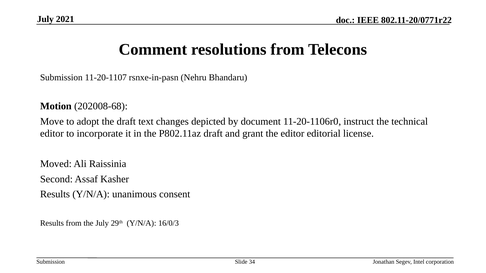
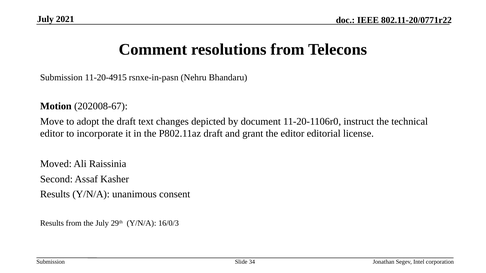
11-20-1107: 11-20-1107 -> 11-20-4915 (106, 78)
202008-68: 202008-68 -> 202008-67 (101, 106)
